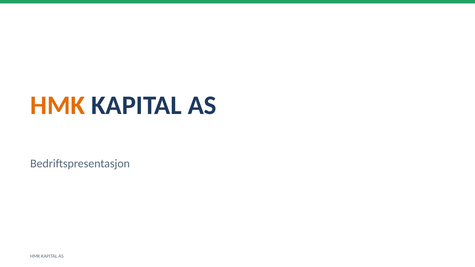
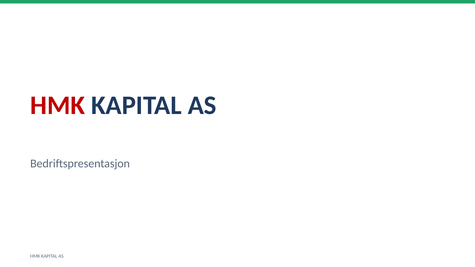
HMK colour: orange -> red (58, 105)
